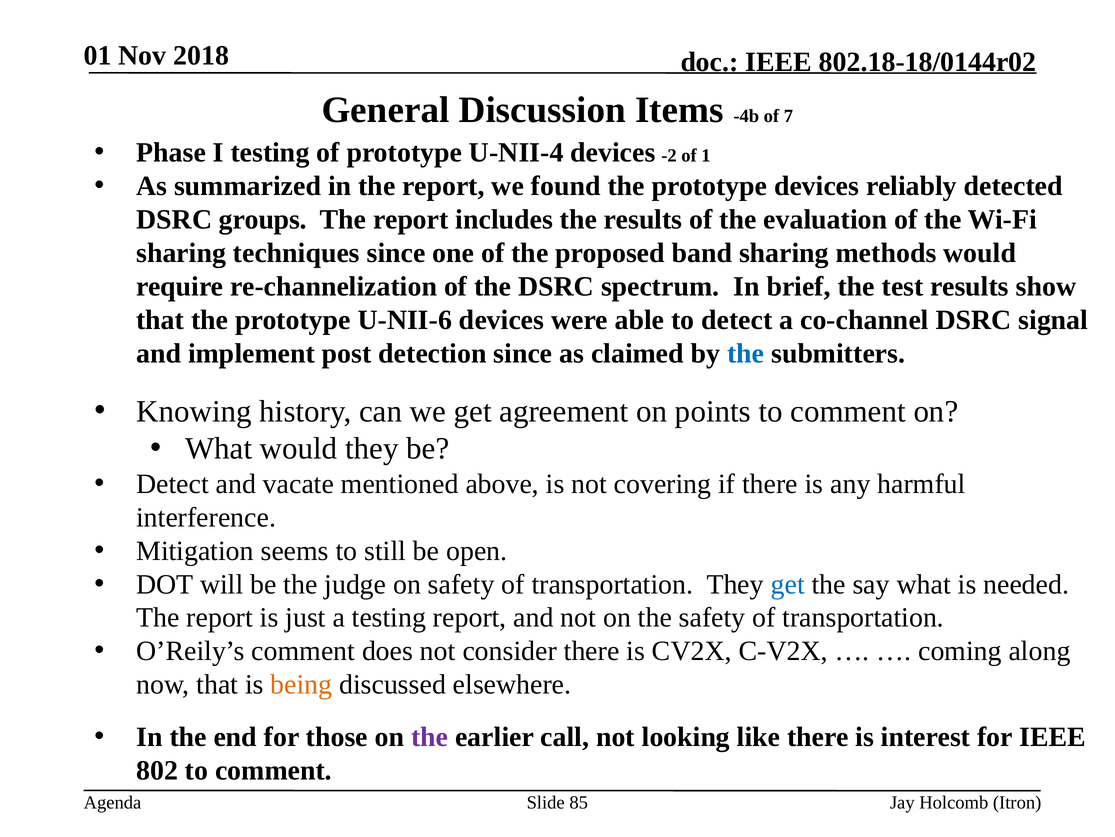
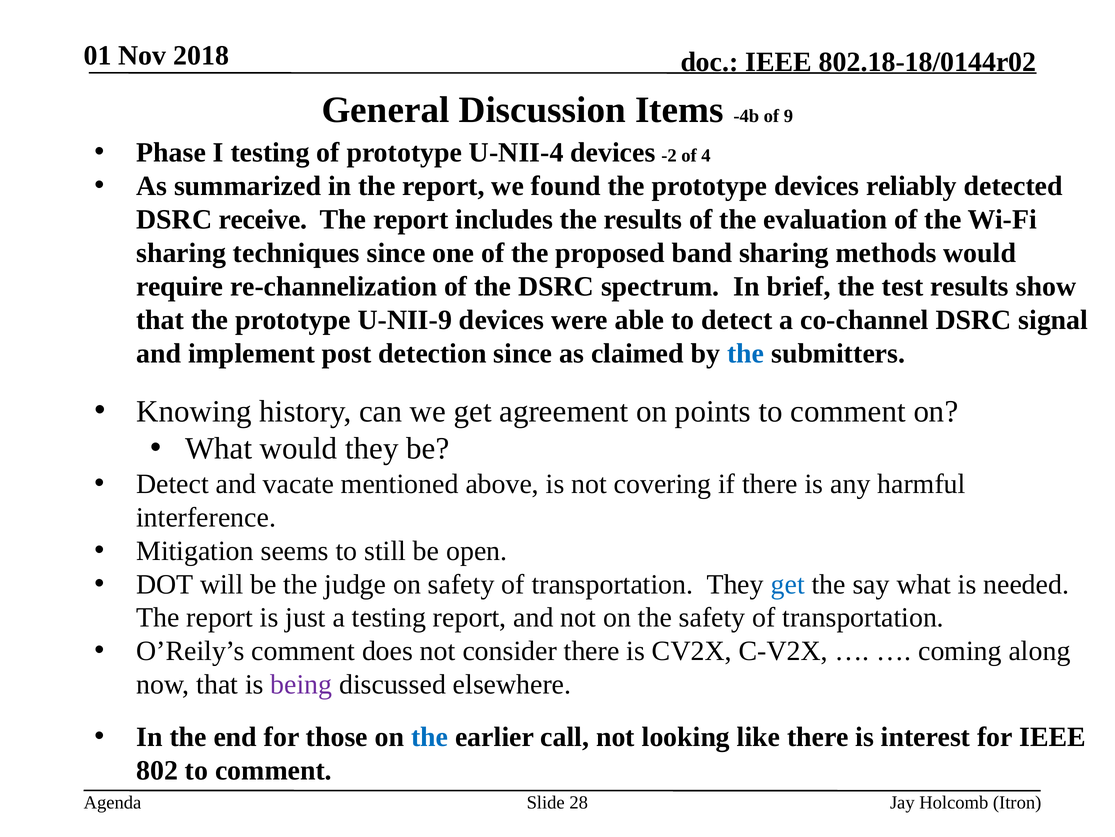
7: 7 -> 9 (788, 116)
1: 1 -> 4 (706, 156)
groups: groups -> receive (263, 220)
U-NII-6: U-NII-6 -> U-NII-9 (405, 320)
being colour: orange -> purple (301, 684)
the colour: purple -> blue (430, 736)
85: 85 -> 28 (579, 802)
